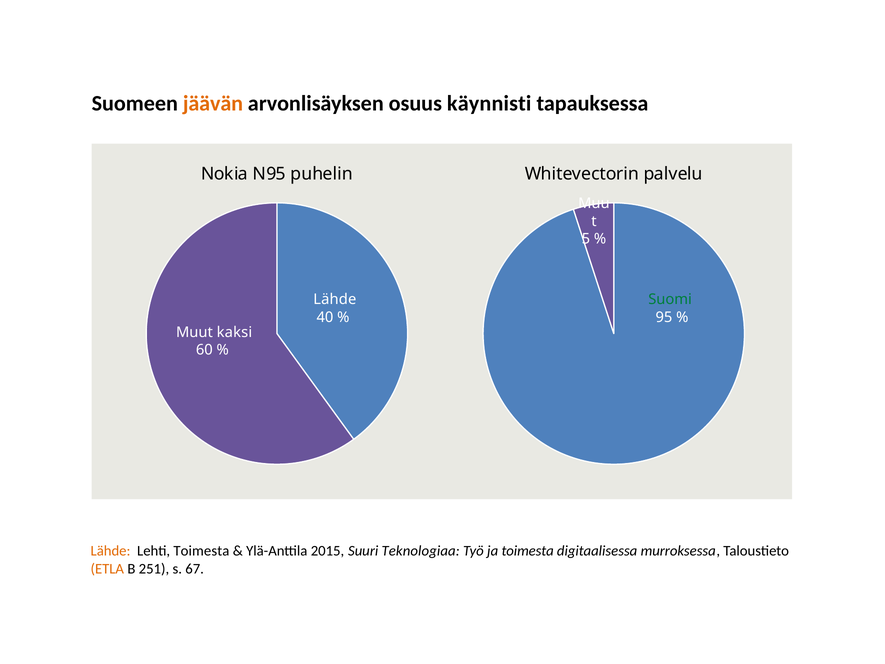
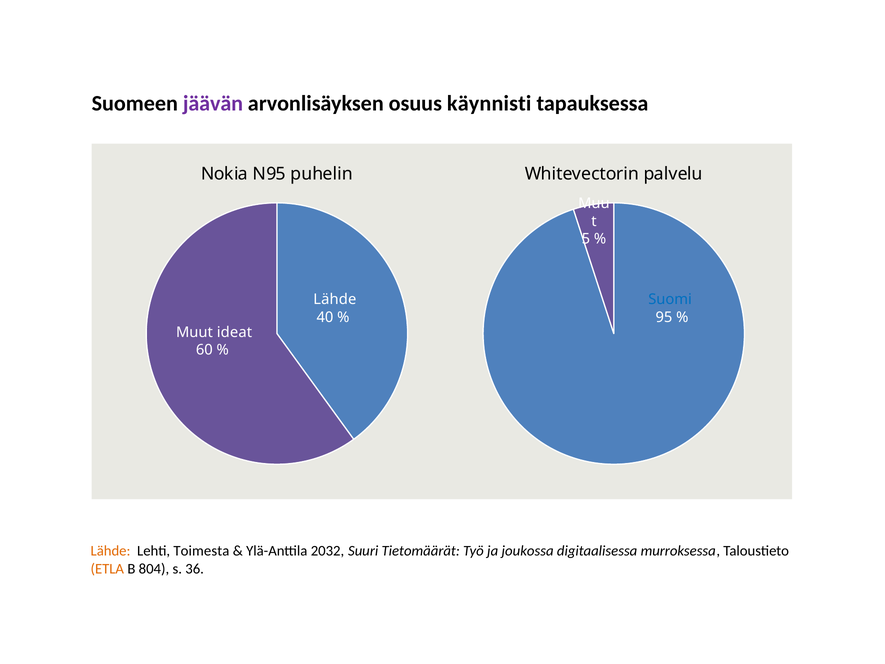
jäävän colour: orange -> purple (213, 103)
Suomi colour: green -> blue (670, 299)
kaksi: kaksi -> ideat (234, 332)
2015: 2015 -> 2032 (327, 551)
Teknologiaa: Teknologiaa -> Tietomäärät (421, 551)
ja toimesta: toimesta -> joukossa (528, 551)
251: 251 -> 804 (154, 569)
67: 67 -> 36 (195, 569)
